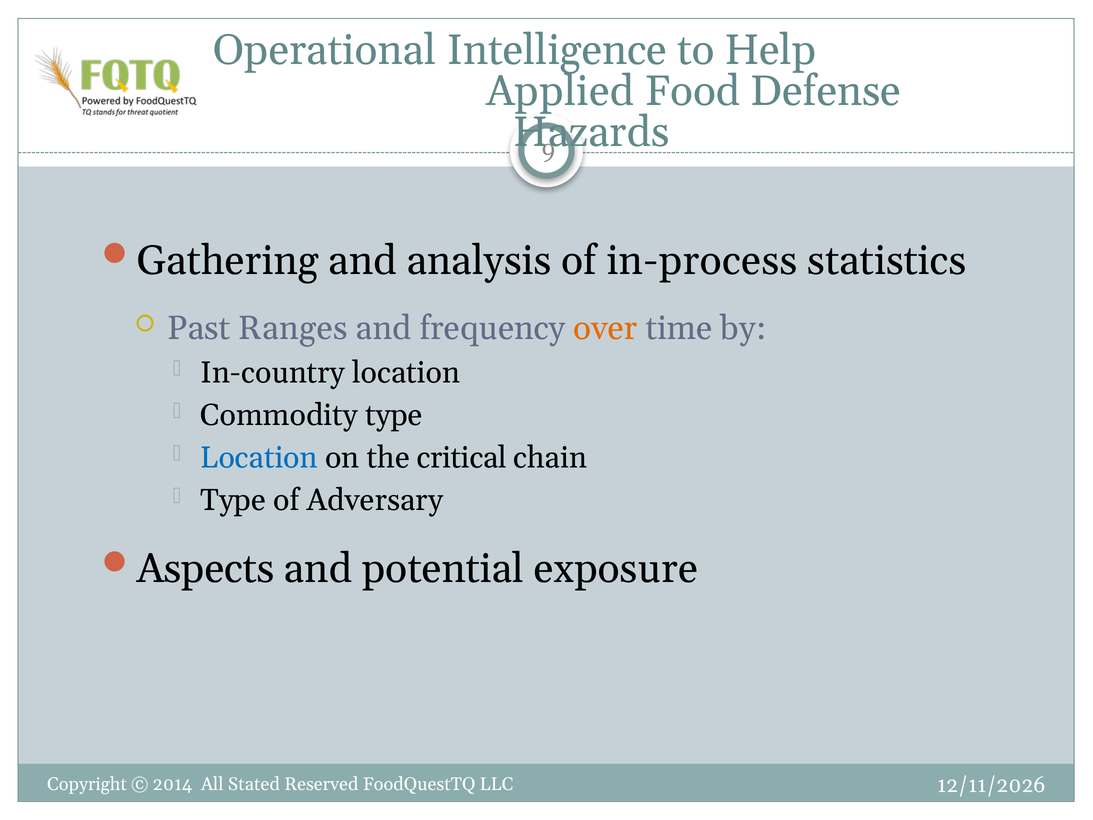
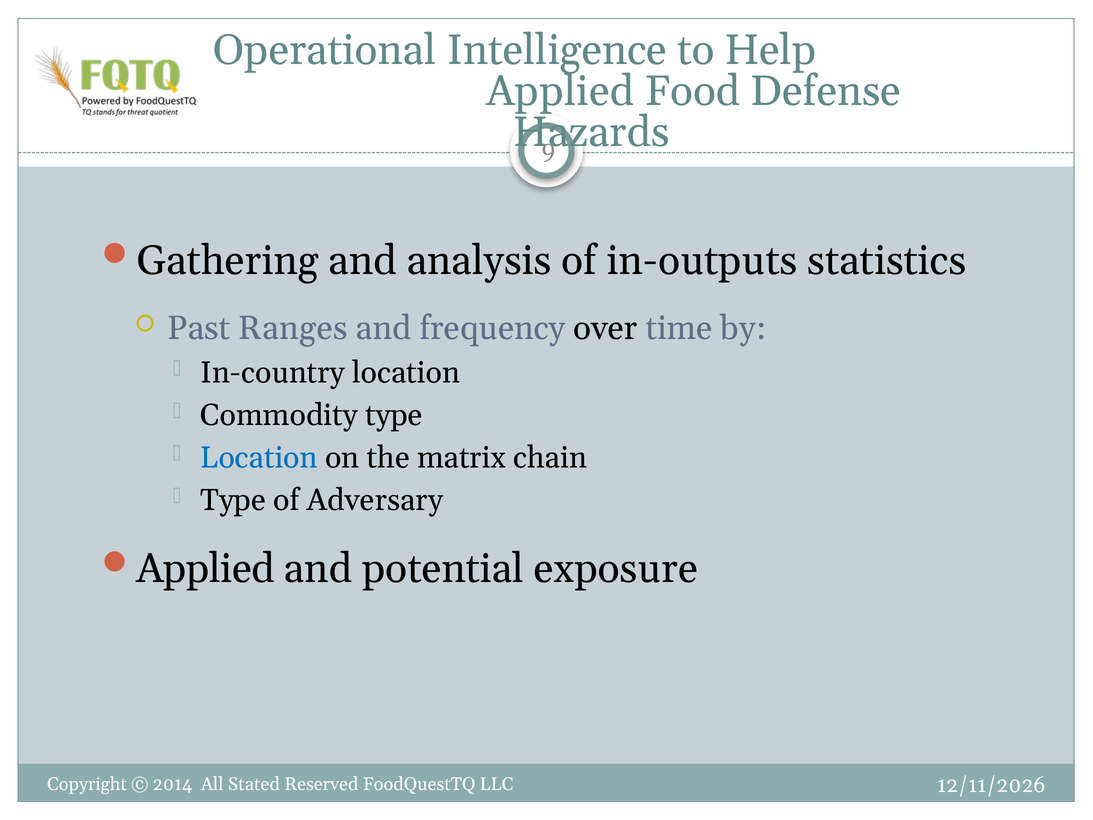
in-process: in-process -> in-outputs (702, 261)
over colour: orange -> black (605, 328)
critical: critical -> matrix (462, 457)
Aspects: Aspects -> Applied (206, 569)
